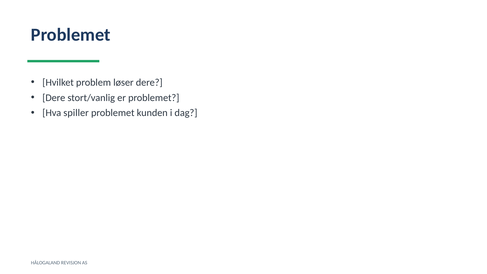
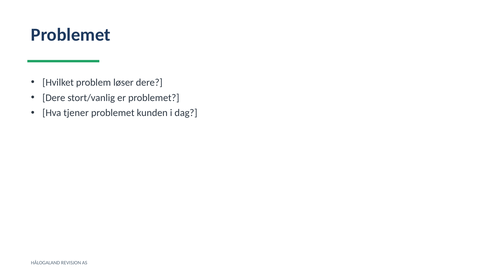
spiller: spiller -> tjener (76, 113)
